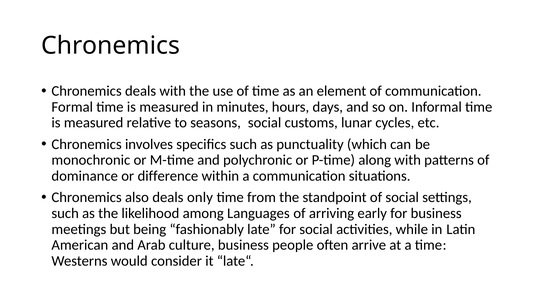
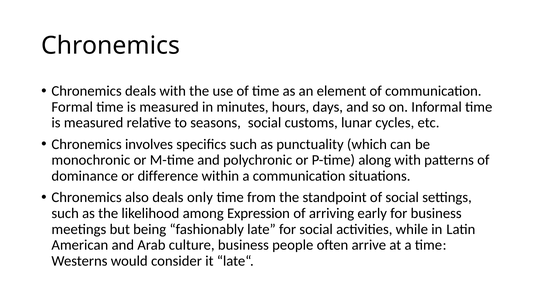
Languages: Languages -> Expression (258, 213)
